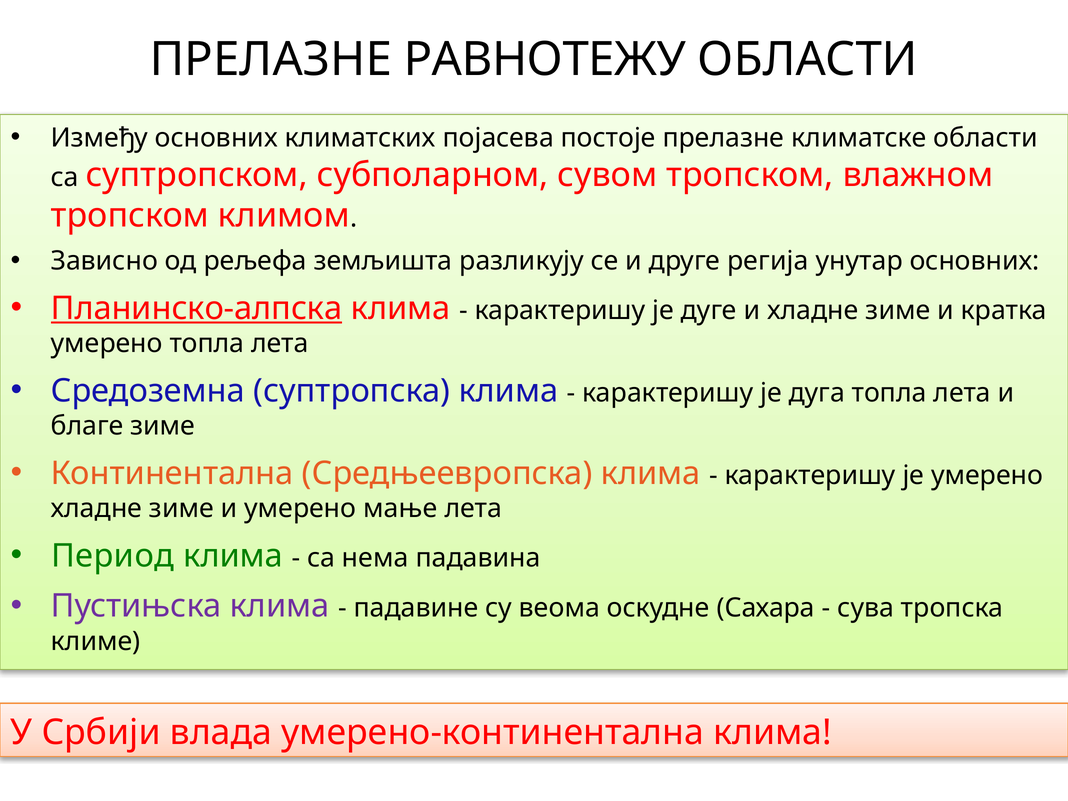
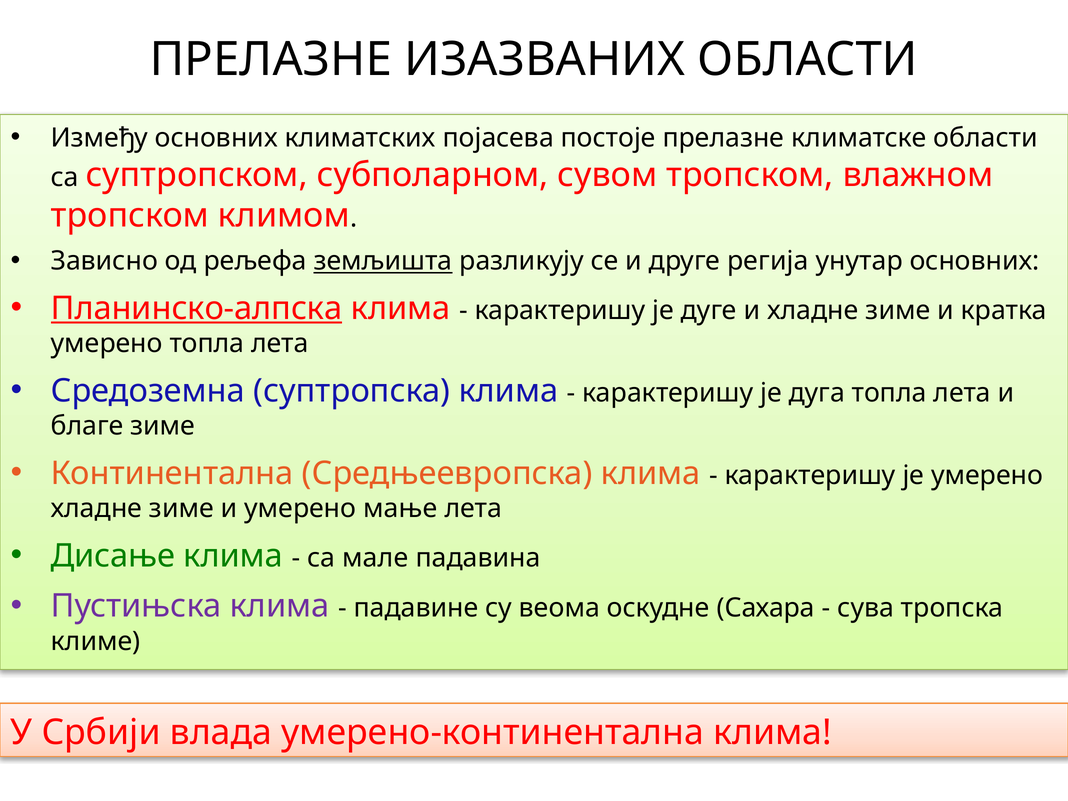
РАВНОТЕЖУ: РАВНОТЕЖУ -> ИЗАЗВАНИХ (545, 60)
земљишта underline: none -> present (383, 261)
Период: Период -> Дисање (113, 556)
нема: нема -> мале (375, 558)
